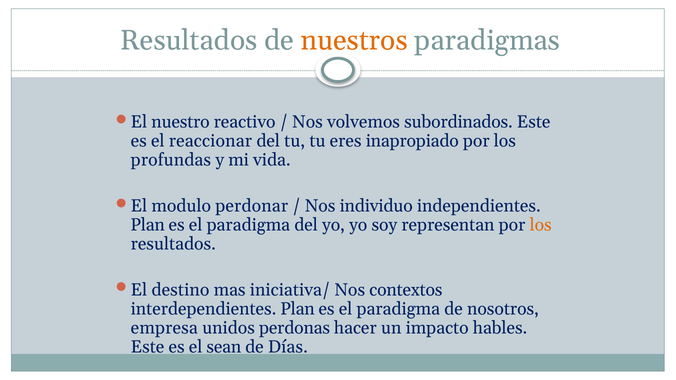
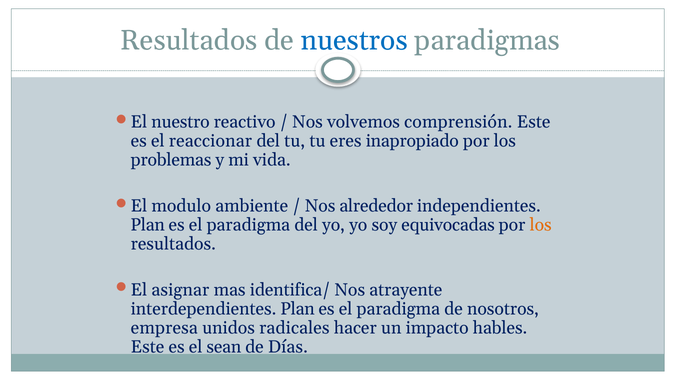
nuestros colour: orange -> blue (354, 40)
subordinados: subordinados -> comprensión (458, 122)
profundas: profundas -> problemas (171, 160)
perdonar: perdonar -> ambiente (252, 206)
individuo: individuo -> alrededor (376, 206)
representan: representan -> equivocadas (448, 225)
destino: destino -> asignar (180, 290)
iniciativa/: iniciativa/ -> identifica/ (290, 290)
contextos: contextos -> atrayente (406, 290)
perdonas: perdonas -> radicales (294, 328)
